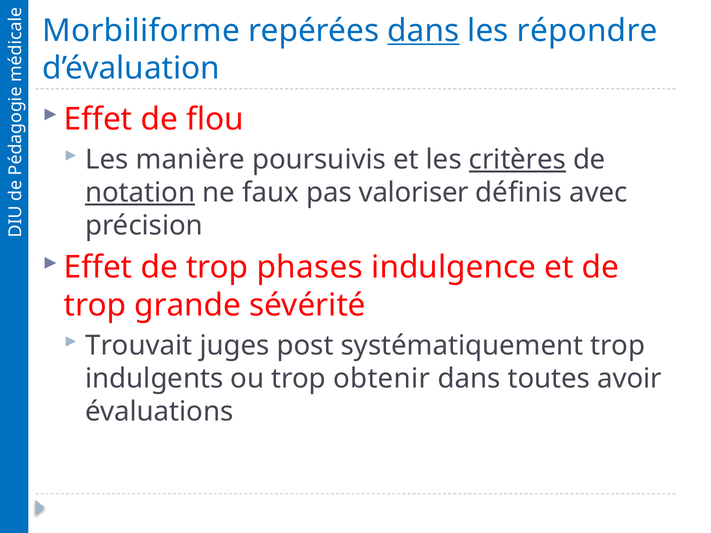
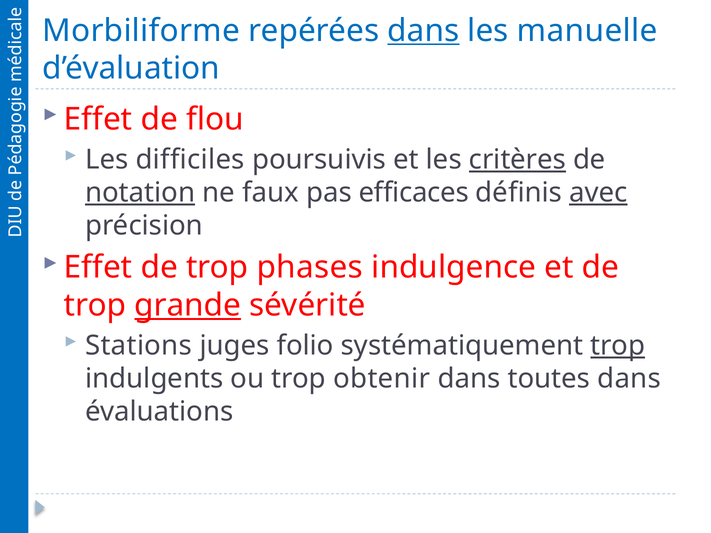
répondre: répondre -> manuelle (587, 31)
manière: manière -> difficiles (190, 160)
valoriser: valoriser -> efficaces (414, 193)
avec underline: none -> present (598, 193)
grande underline: none -> present (188, 306)
Trouvait: Trouvait -> Stations (139, 346)
post: post -> folio (305, 346)
trop underline: none -> present (618, 346)
toutes avoir: avoir -> dans (629, 379)
